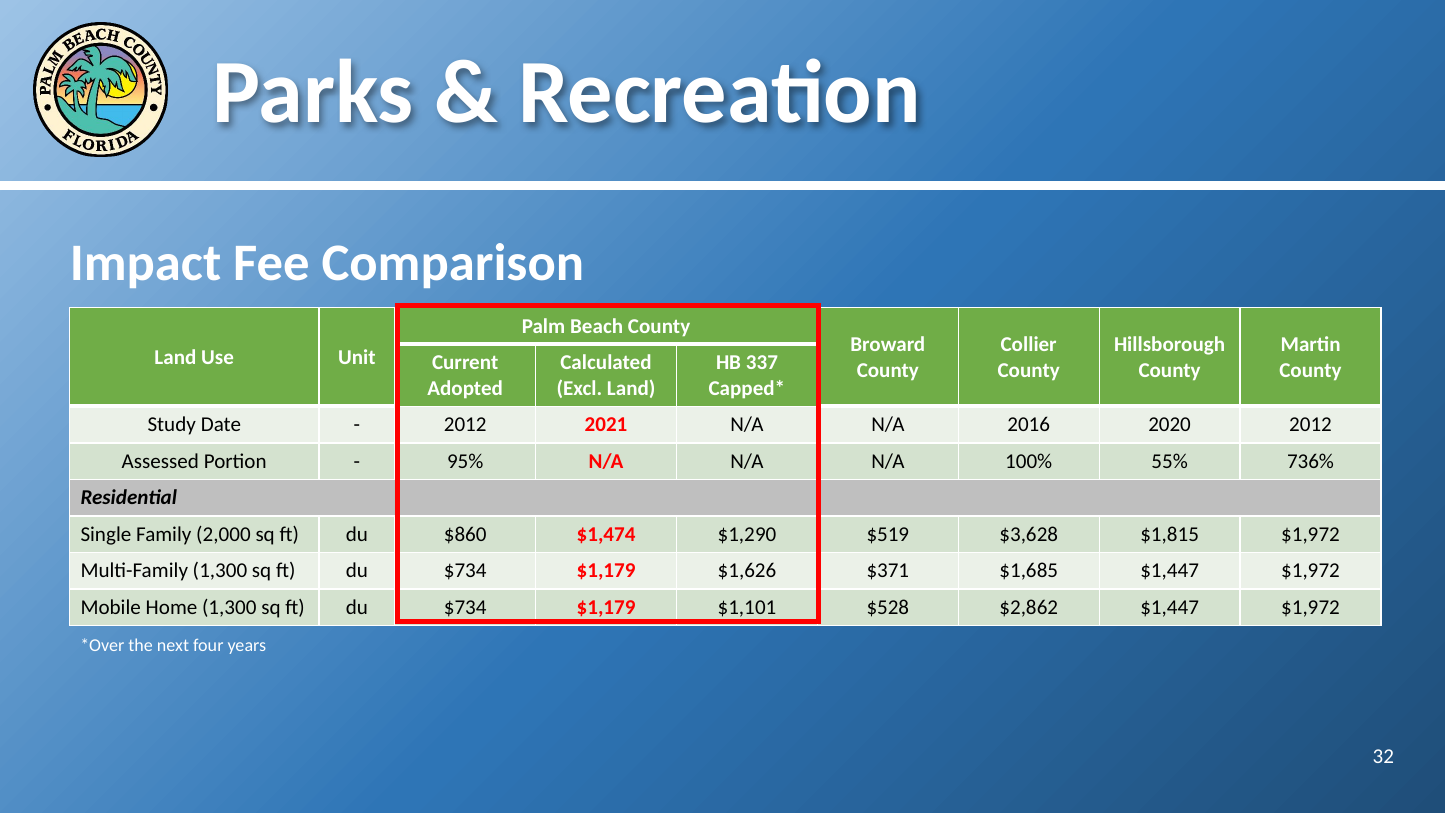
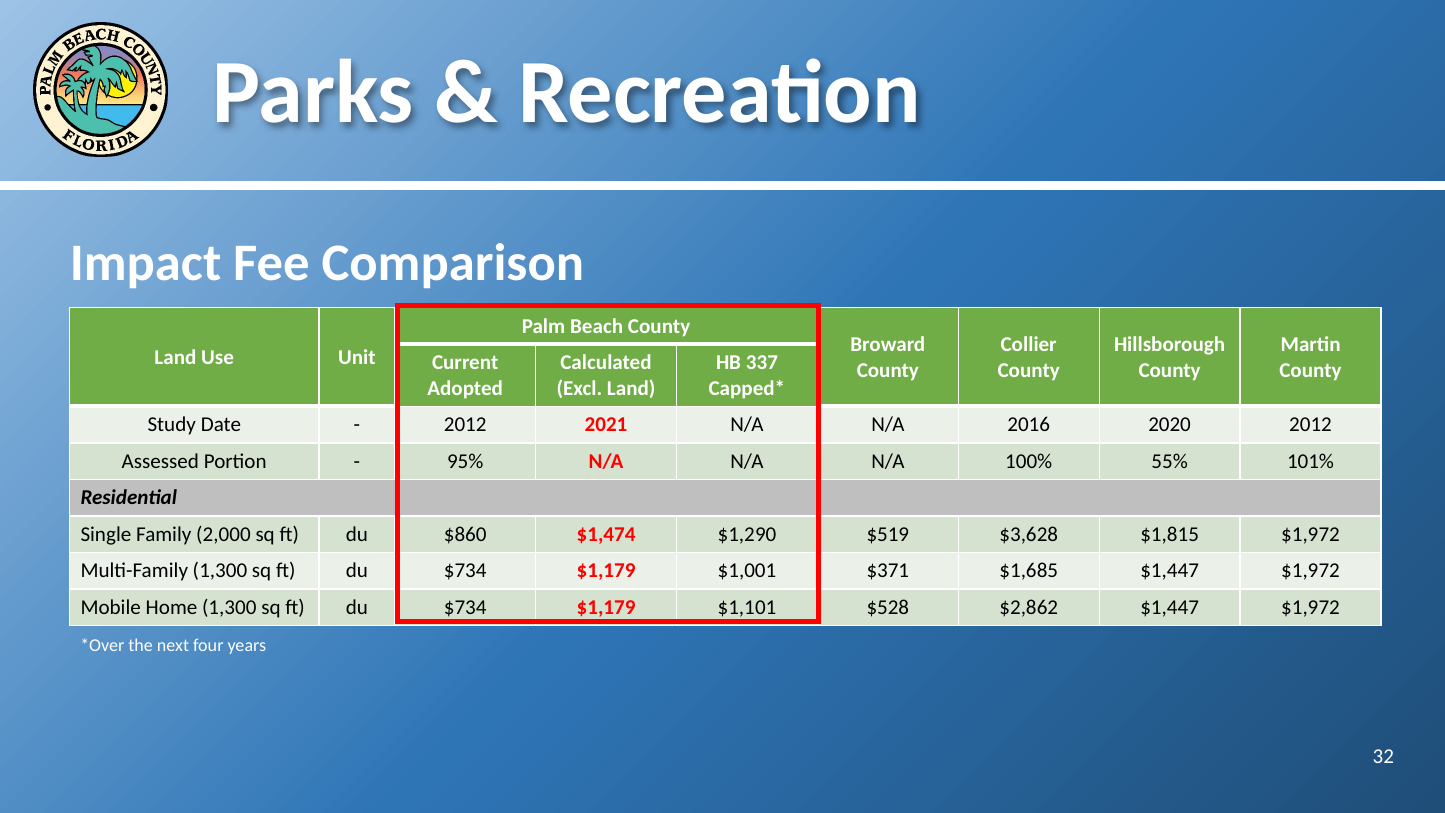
736%: 736% -> 101% (1311, 461)
$1,626: $1,626 -> $1,001 (747, 571)
